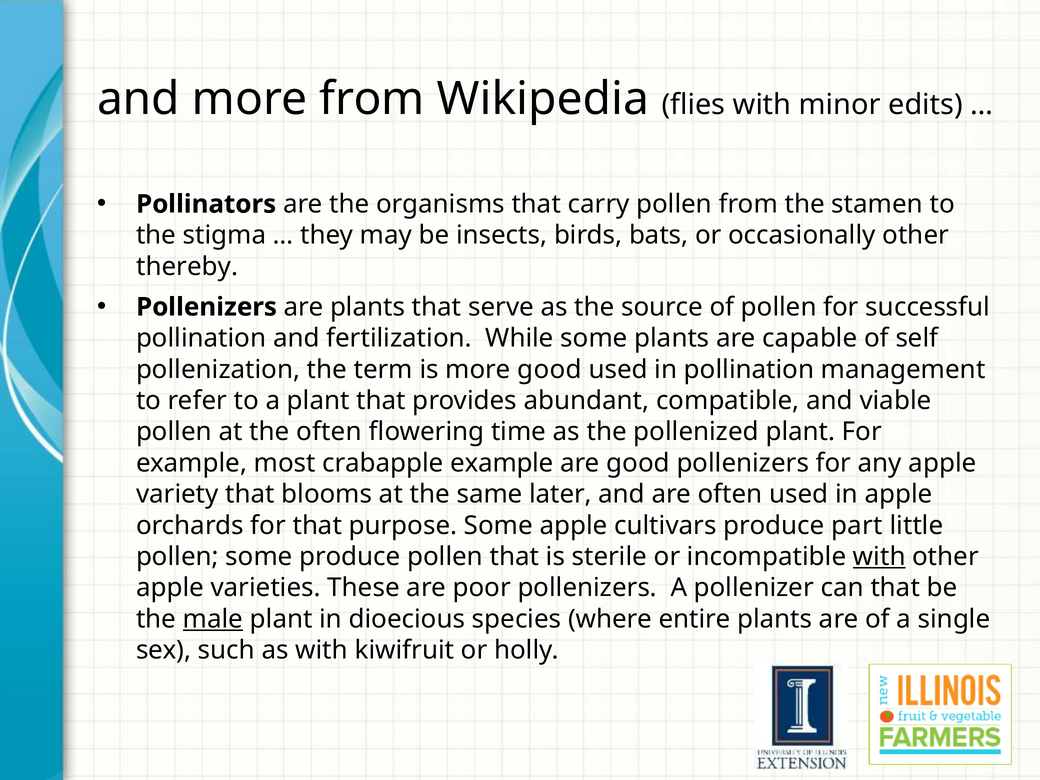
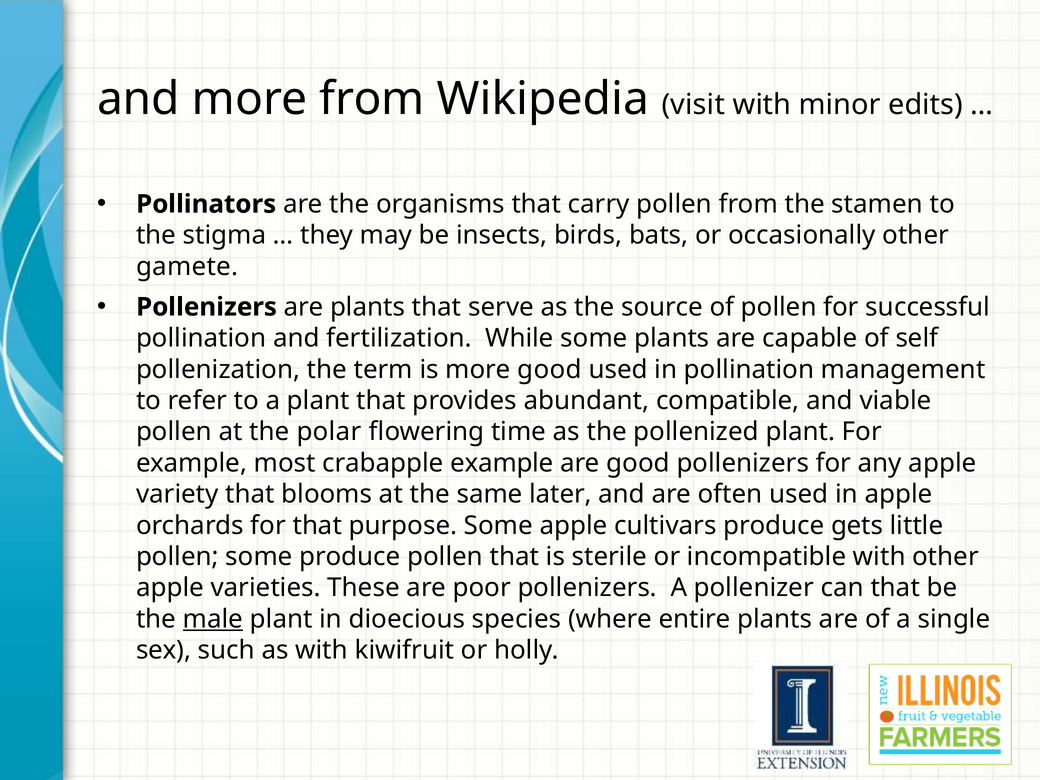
flies: flies -> visit (693, 105)
thereby: thereby -> gamete (187, 267)
the often: often -> polar (329, 432)
part: part -> gets (857, 525)
with underline: present -> none (879, 557)
